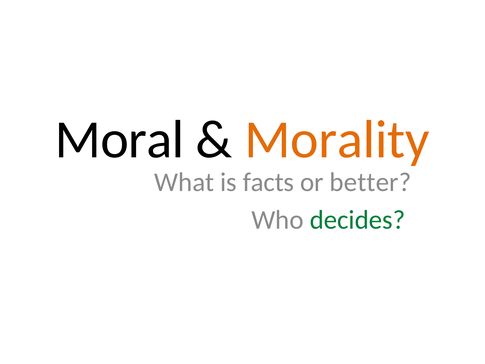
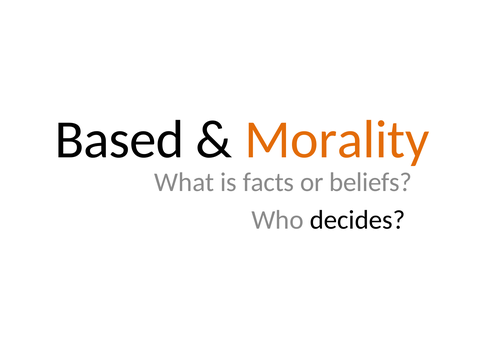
Moral: Moral -> Based (119, 140)
better: better -> beliefs (371, 182)
decides colour: green -> black (357, 220)
